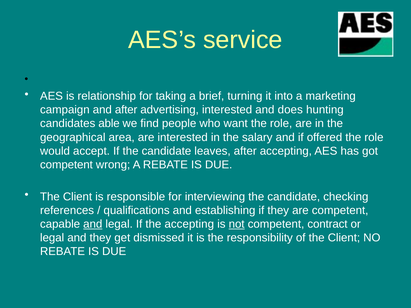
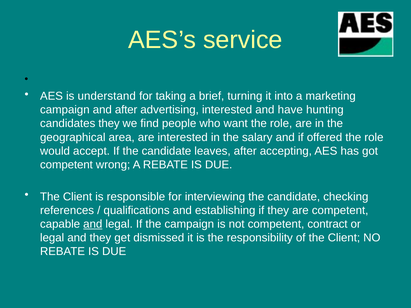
relationship: relationship -> understand (107, 96)
does: does -> have (290, 110)
candidates able: able -> they (109, 124)
the accepting: accepting -> campaign (189, 224)
not underline: present -> none (237, 224)
